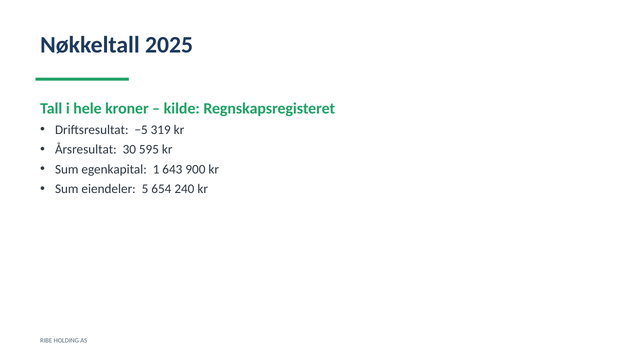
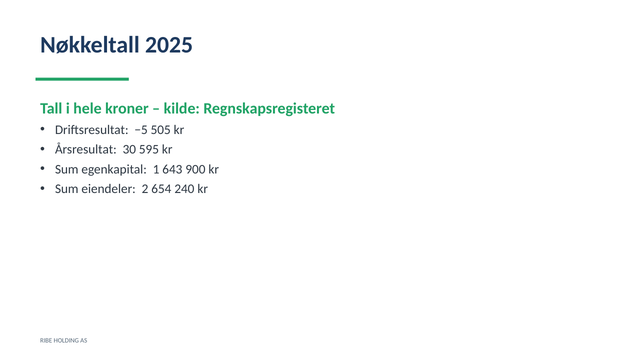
319: 319 -> 505 (161, 130)
5: 5 -> 2 (145, 189)
